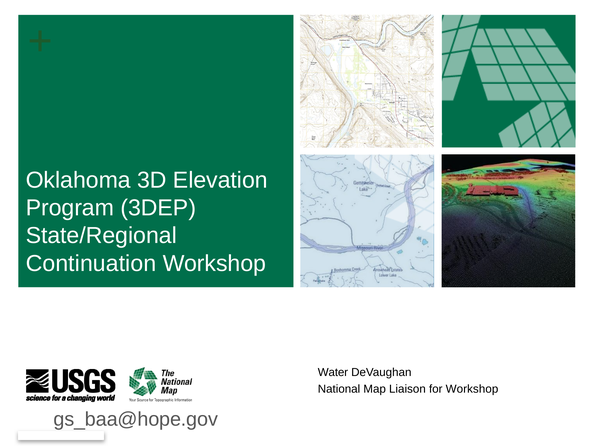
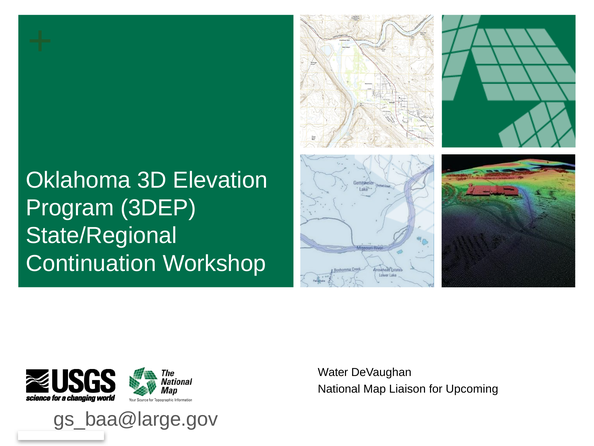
for Workshop: Workshop -> Upcoming (472, 388)
gs_baa@hope.gov: gs_baa@hope.gov -> gs_baa@large.gov (136, 419)
